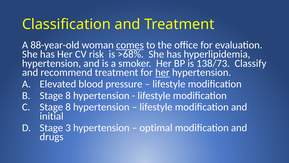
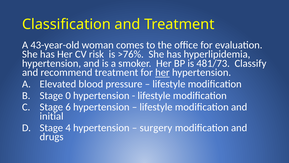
88-year-old: 88-year-old -> 43-year-old (55, 45)
comes underline: present -> none (130, 45)
>68%: >68% -> >76% (131, 54)
138/73: 138/73 -> 481/73 (213, 63)
8: 8 -> 0 (68, 95)
8: 8 -> 6 (68, 107)
3: 3 -> 4 (68, 127)
optimal: optimal -> surgery (156, 127)
